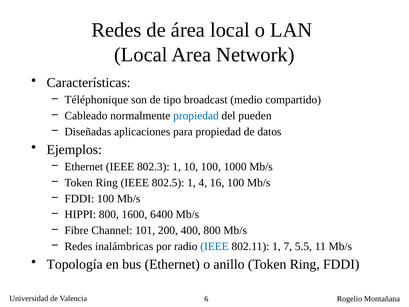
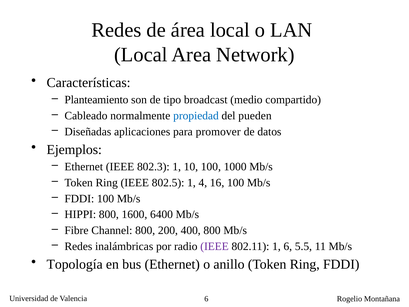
Téléphonique: Téléphonique -> Planteamiento (96, 100)
para propiedad: propiedad -> promover (218, 132)
Channel 101: 101 -> 800 (145, 230)
IEEE colour: blue -> purple (215, 246)
1 7: 7 -> 6 (288, 246)
